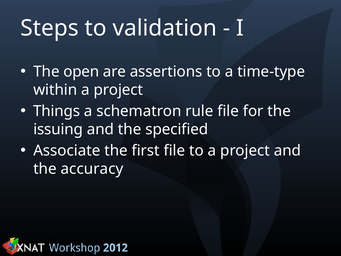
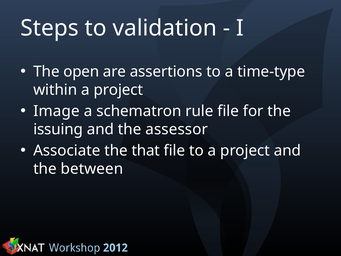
Things: Things -> Image (56, 111)
specified: specified -> assessor (177, 129)
first: first -> that (146, 150)
accuracy: accuracy -> between (92, 169)
